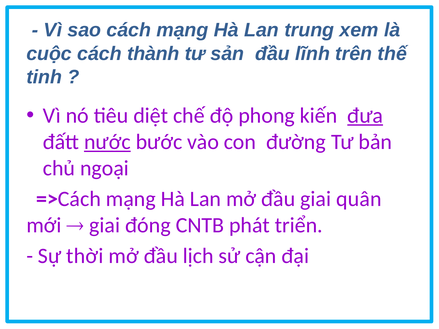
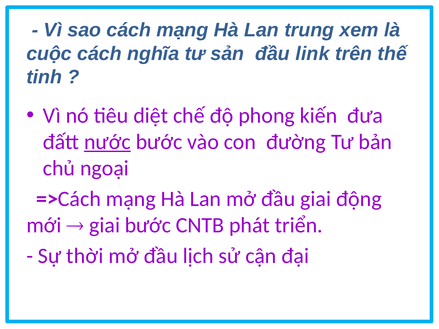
thành: thành -> nghĩa (153, 54)
lĩnh: lĩnh -> link (313, 54)
đưa underline: present -> none (365, 116)
quân: quân -> động (359, 199)
giai đóng: đóng -> bước (148, 225)
